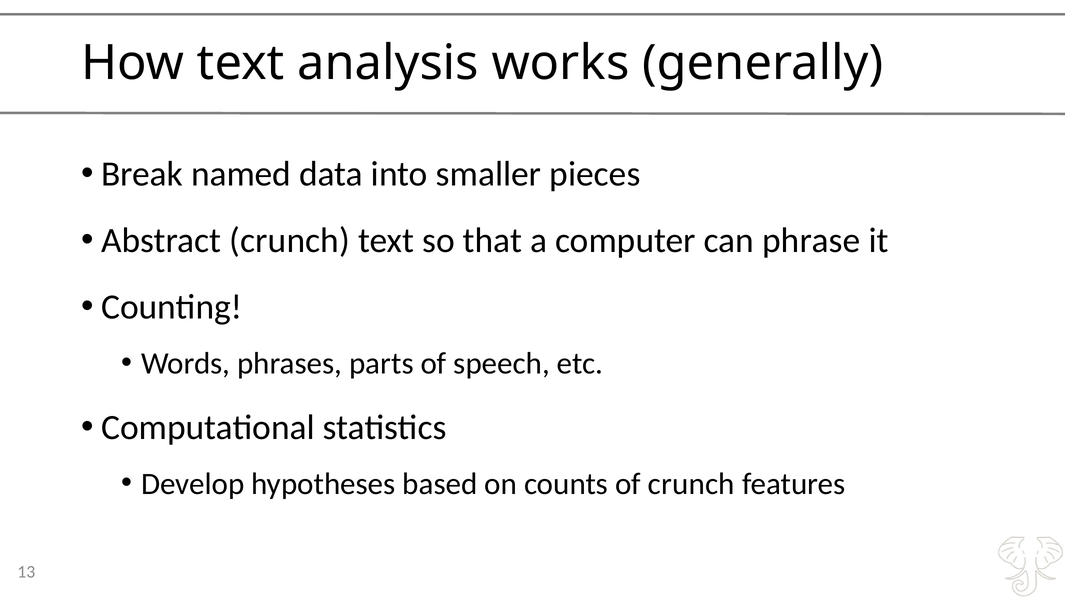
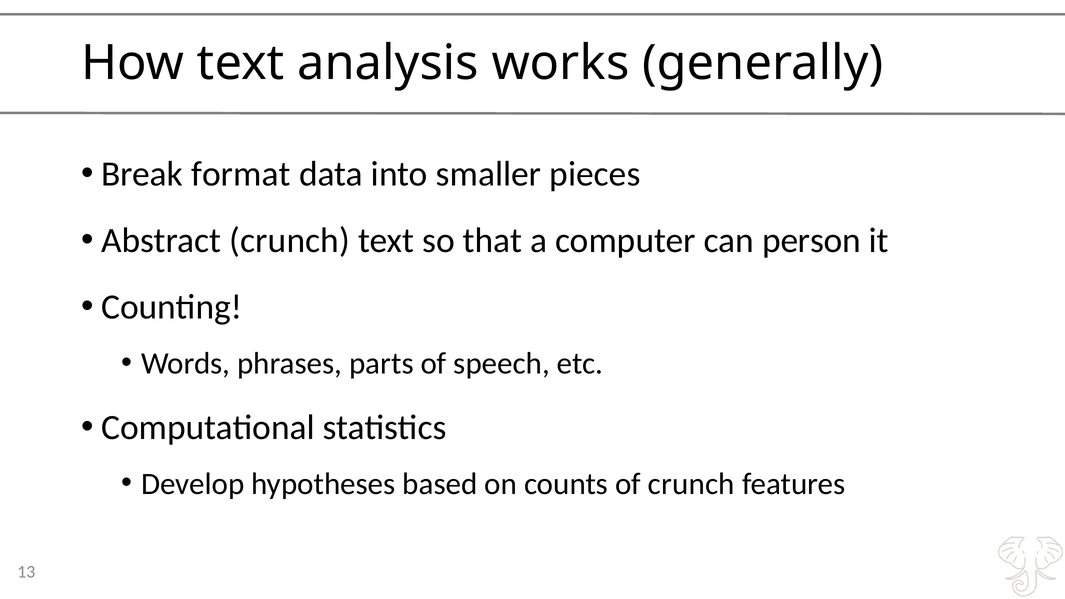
named: named -> format (241, 174)
phrase: phrase -> person (811, 241)
